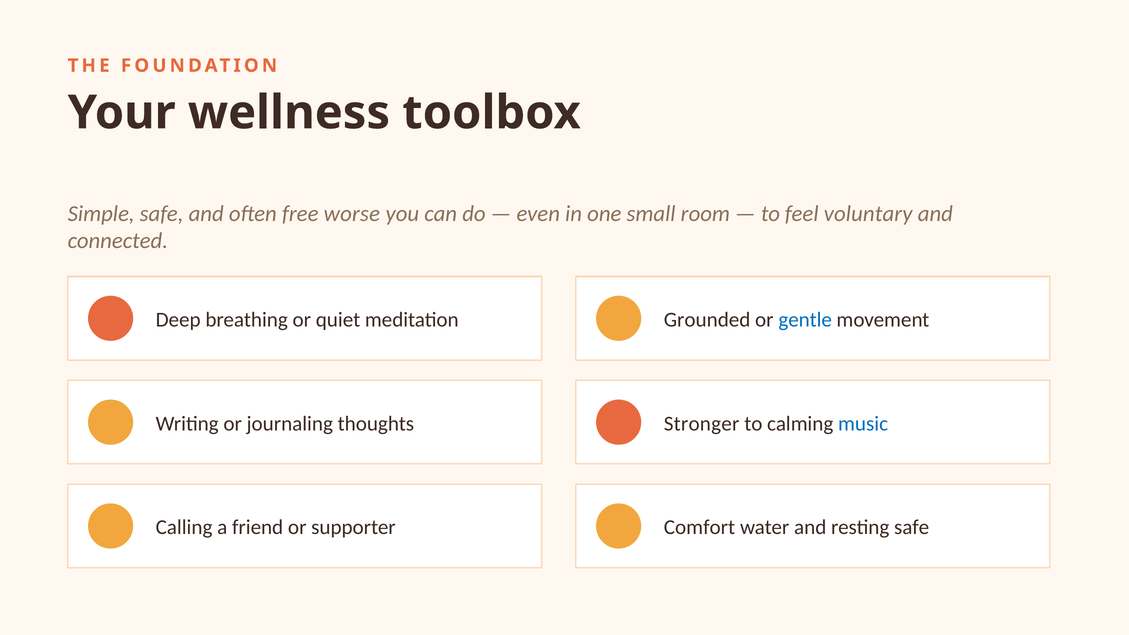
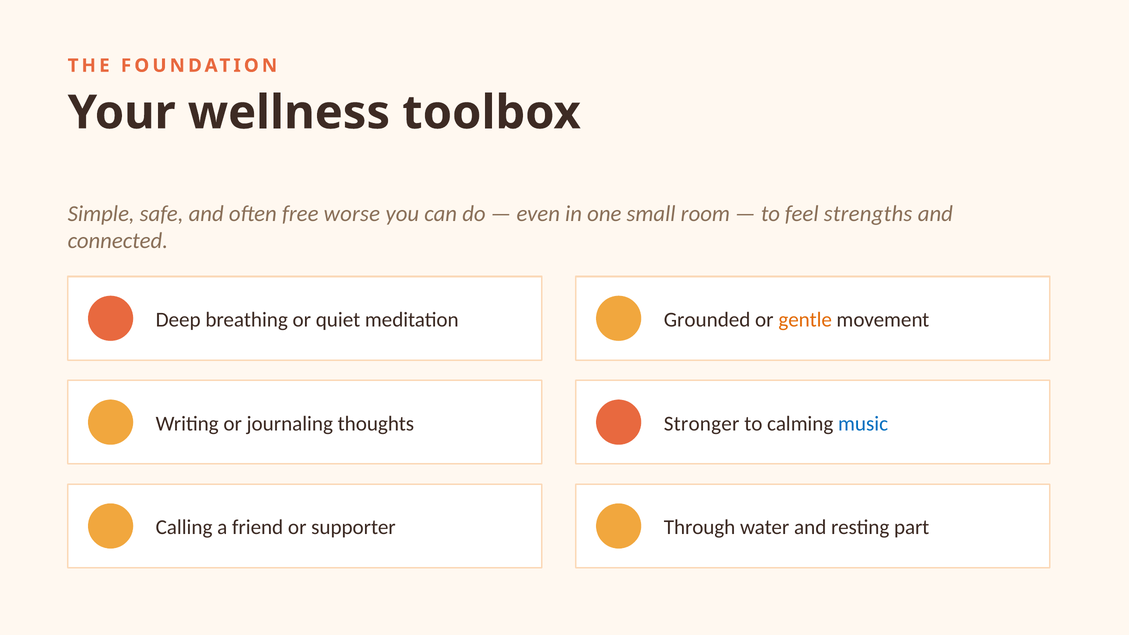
voluntary: voluntary -> strengths (868, 214)
gentle colour: blue -> orange (805, 320)
Comfort: Comfort -> Through (700, 528)
resting safe: safe -> part (912, 528)
